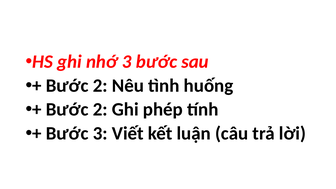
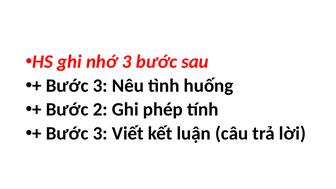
2: 2 -> 3 (100, 86)
